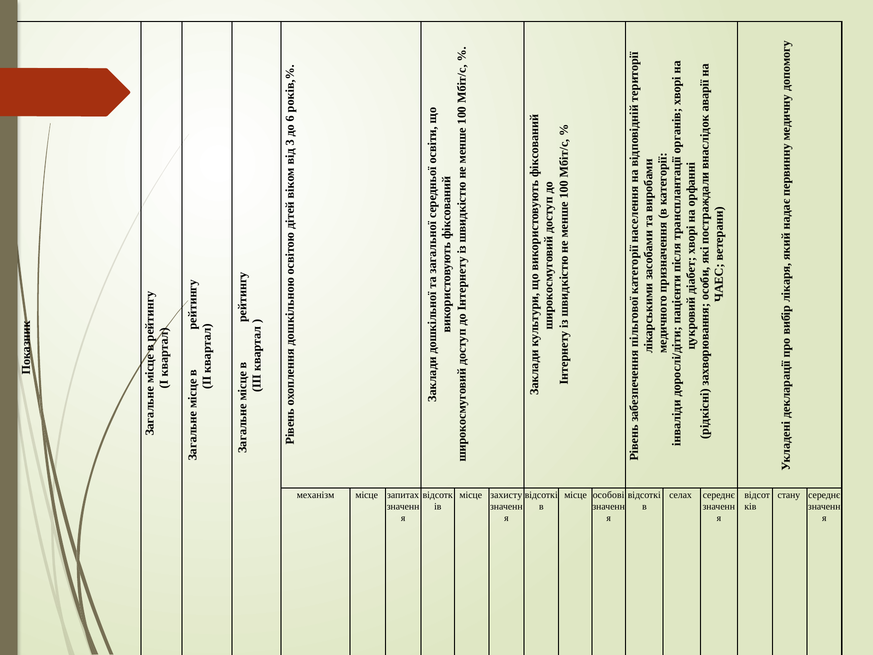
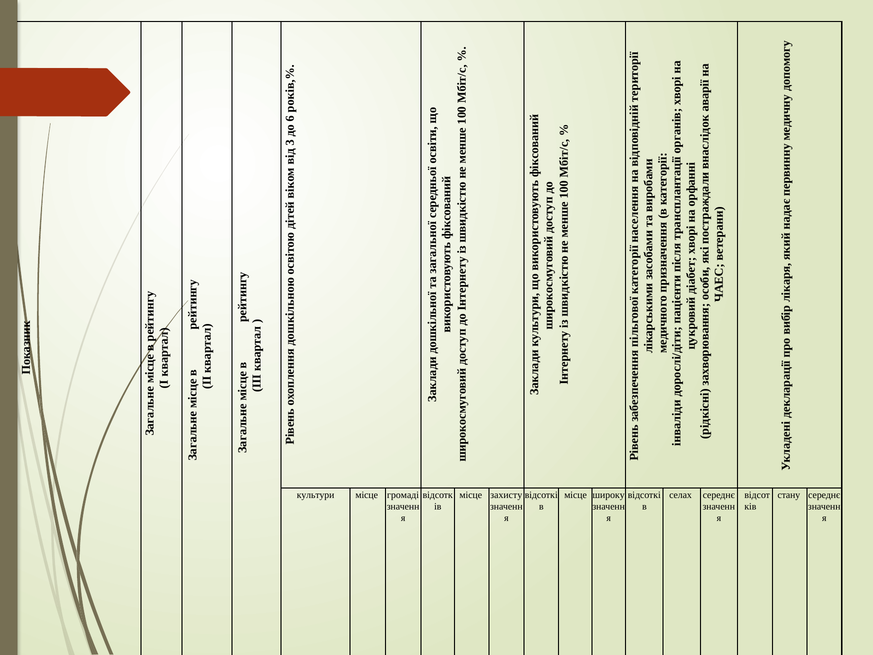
механізм: механізм -> культури (316, 495)
запитах: запитах -> громаді (403, 495)
особові: особові -> широку (609, 495)
